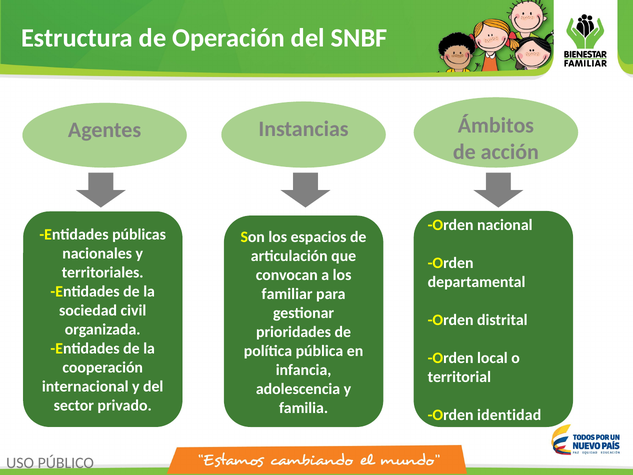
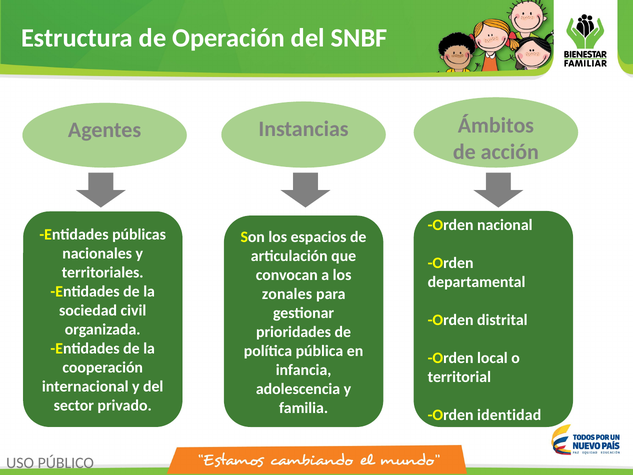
familiar: familiar -> zonales (287, 294)
